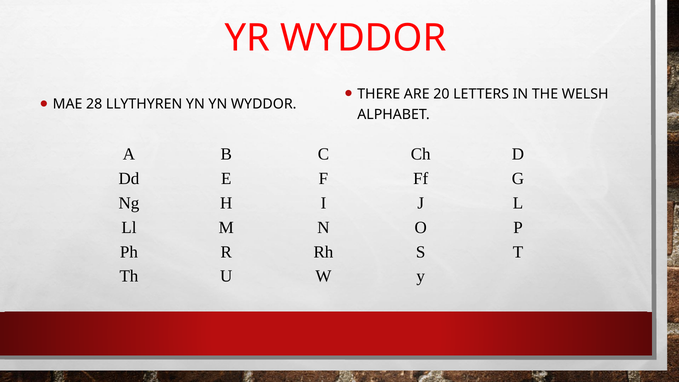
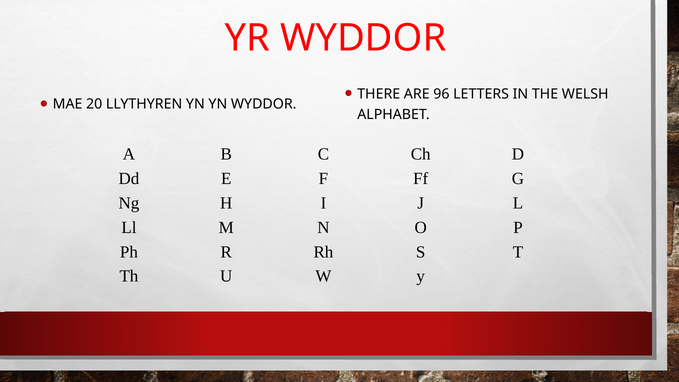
20: 20 -> 96 (441, 94)
28: 28 -> 20 (94, 104)
